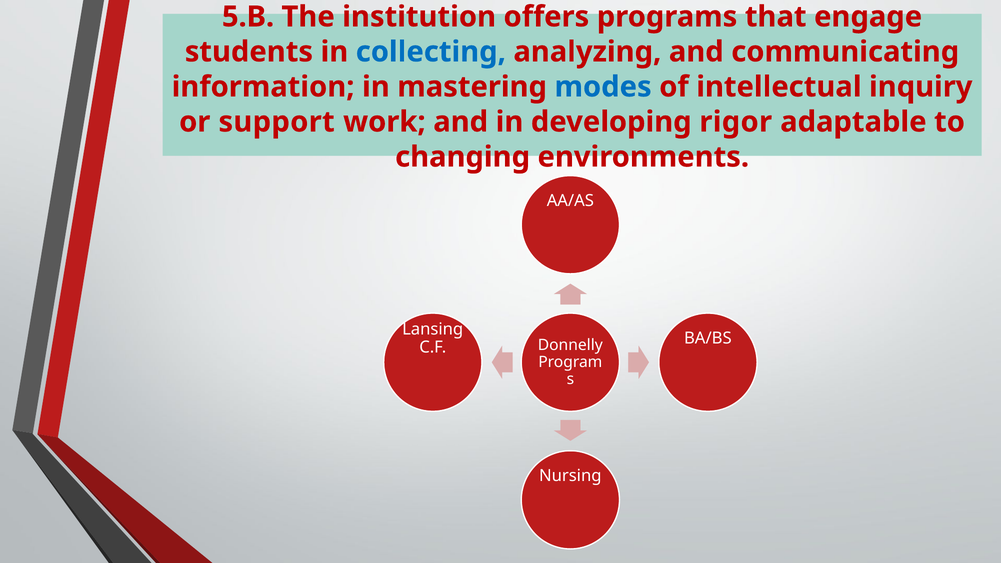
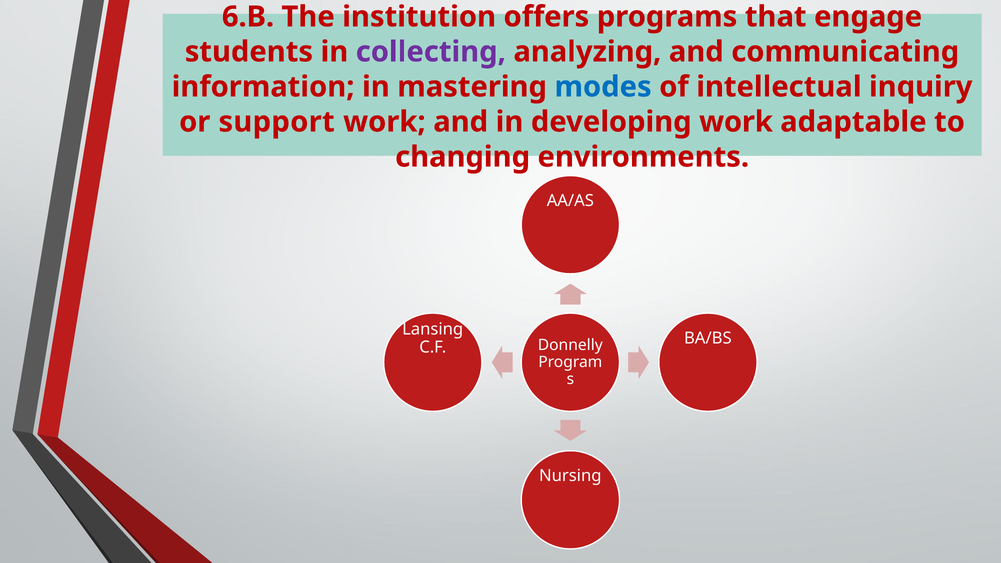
5.B: 5.B -> 6.B (248, 17)
collecting colour: blue -> purple (431, 52)
developing rigor: rigor -> work (736, 122)
